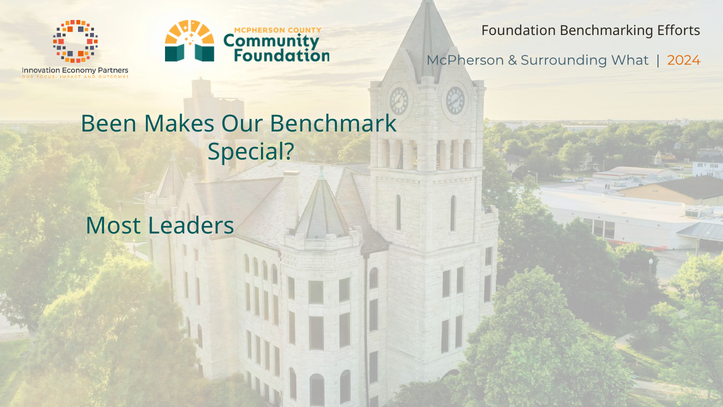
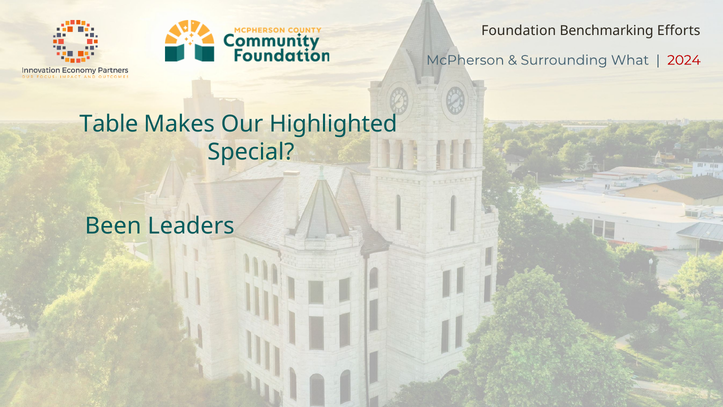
2024 colour: orange -> red (684, 60)
Been: Been -> Table (109, 124)
Benchmark: Benchmark -> Highlighted (333, 124)
Most: Most -> Been (113, 226)
